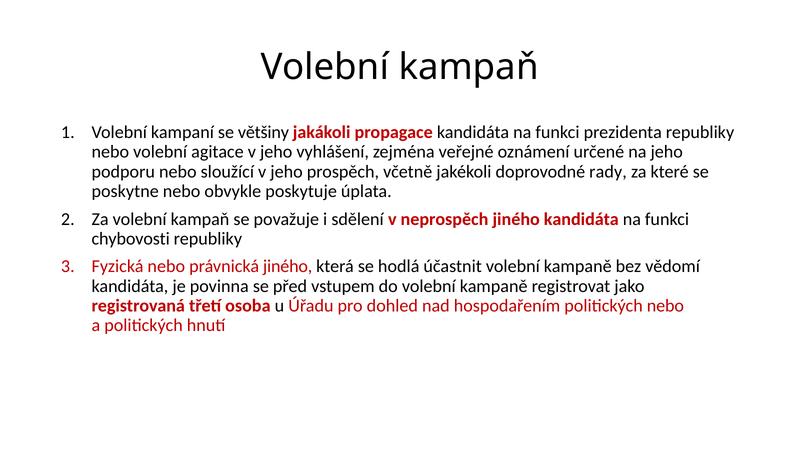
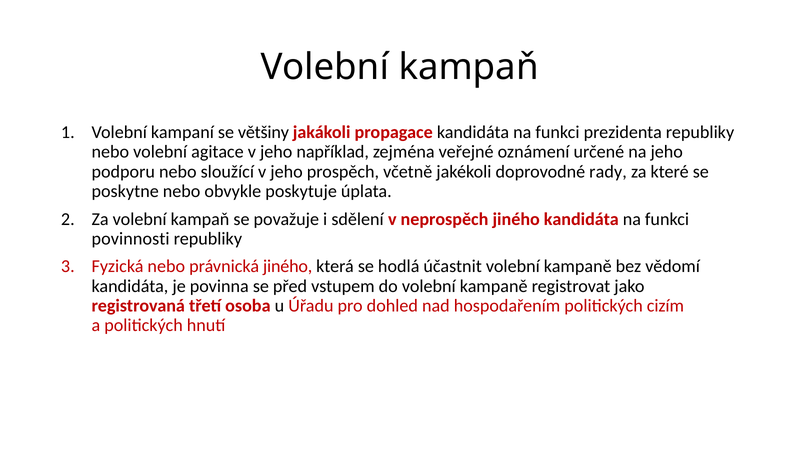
vyhlášení: vyhlášení -> například (333, 152)
chybovosti: chybovosti -> povinnosti (131, 239)
politických nebo: nebo -> cizím (665, 306)
